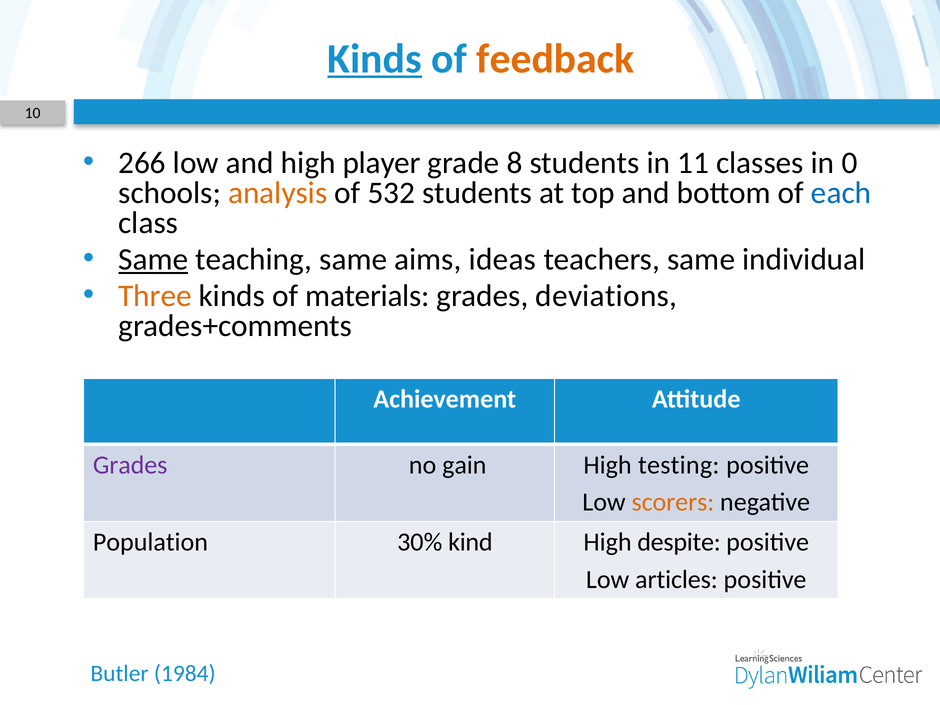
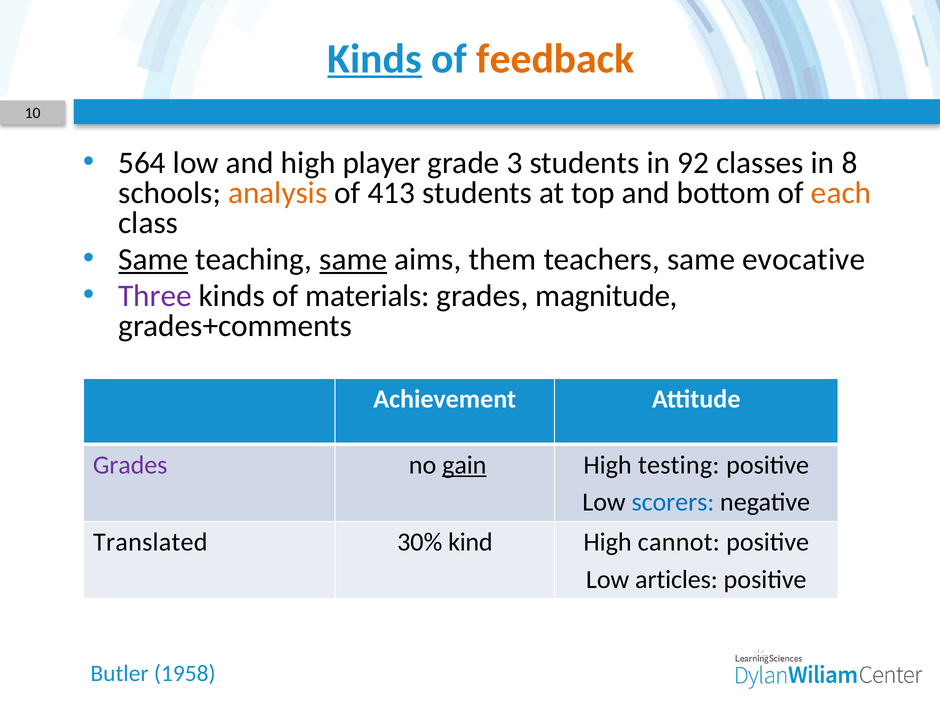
266: 266 -> 564 (142, 163)
8: 8 -> 3 (515, 163)
11: 11 -> 92 (693, 163)
0: 0 -> 8 (849, 163)
532: 532 -> 413 (391, 193)
each colour: blue -> orange (841, 193)
same underline: none -> present (353, 259)
ideas: ideas -> them (502, 259)
individual: individual -> evocative (804, 259)
Three colour: orange -> purple (155, 296)
deviations: deviations -> magnitude (607, 296)
gain underline: none -> present (464, 465)
scorers colour: orange -> blue (673, 502)
Population: Population -> Translated (150, 542)
despite: despite -> cannot (679, 542)
1984: 1984 -> 1958 (185, 673)
